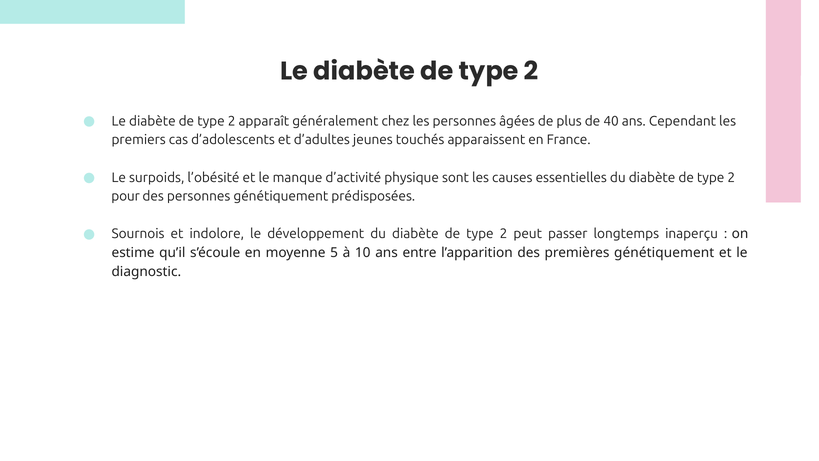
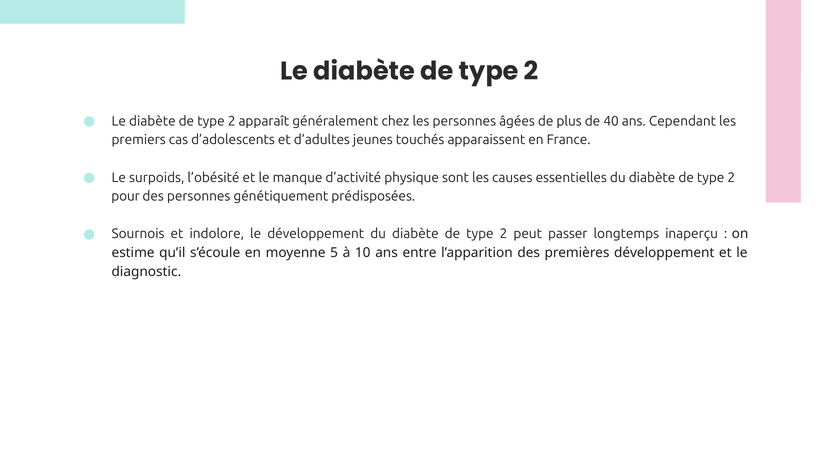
premières génétiquement: génétiquement -> développement (664, 253)
